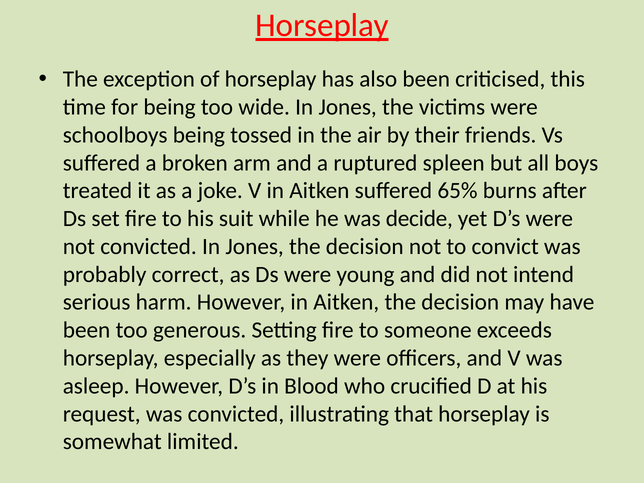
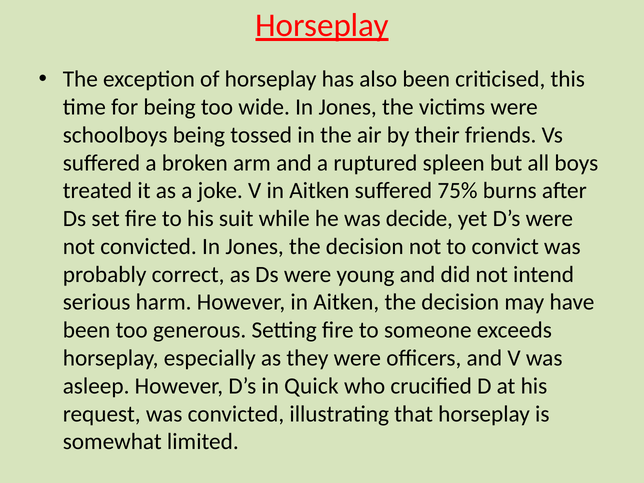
65%: 65% -> 75% (458, 191)
Blood: Blood -> Quick (311, 386)
